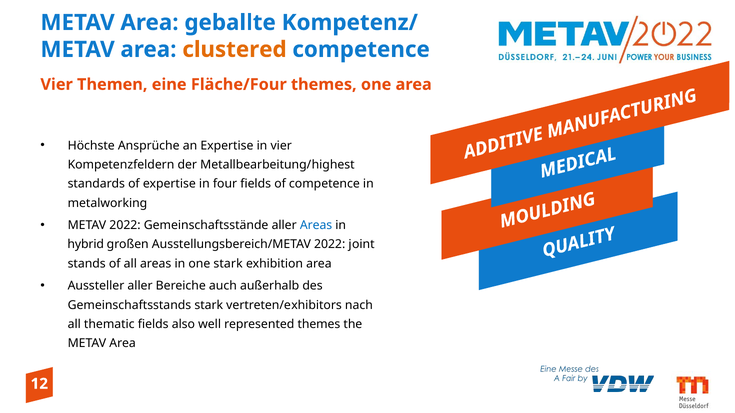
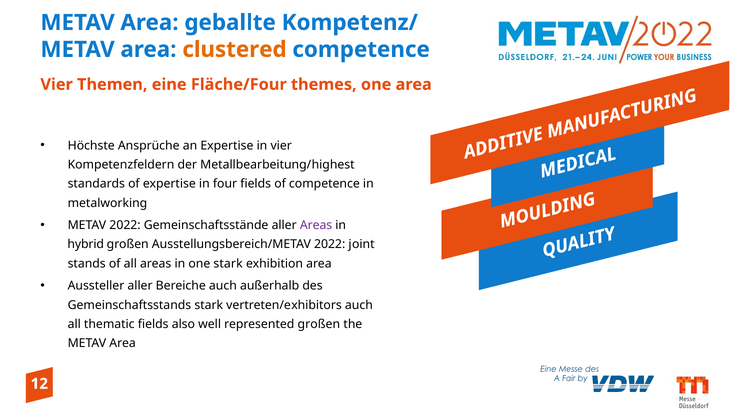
Areas colour: blue -> purple (316, 226)
vertreten/exhibitors nach: nach -> auch (359, 305)
represented themes: themes -> großen (319, 325)
